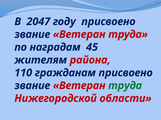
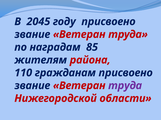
2047: 2047 -> 2045 (38, 22)
45: 45 -> 85 (92, 47)
труда colour: green -> purple (125, 86)
